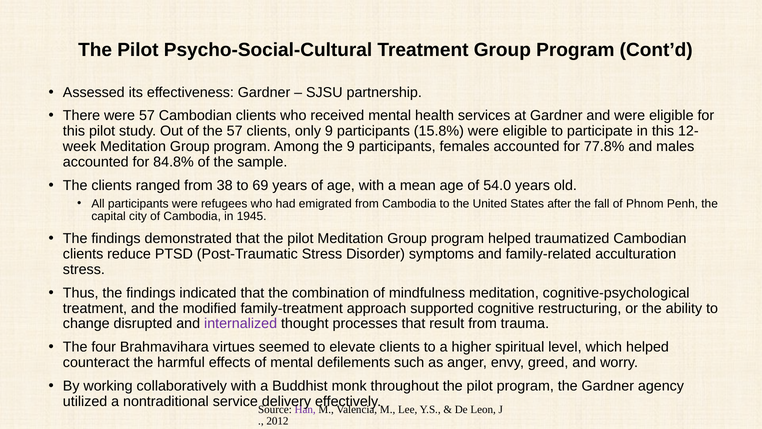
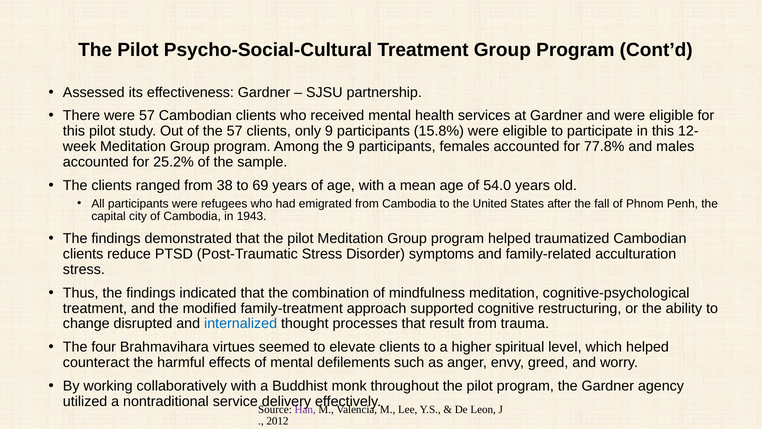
84.8%: 84.8% -> 25.2% (173, 162)
1945: 1945 -> 1943 (252, 216)
internalized colour: purple -> blue (241, 323)
